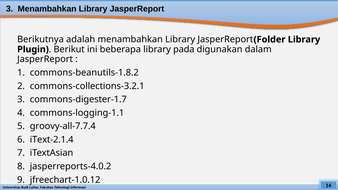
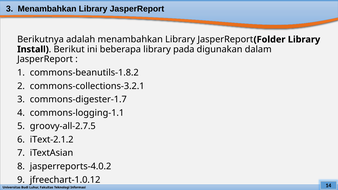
Plugin: Plugin -> Install (33, 49)
groovy-all-7.7.4: groovy-all-7.7.4 -> groovy-all-2.7.5 (63, 126)
iText-2.1.4: iText-2.1.4 -> iText-2.1.2 (52, 140)
